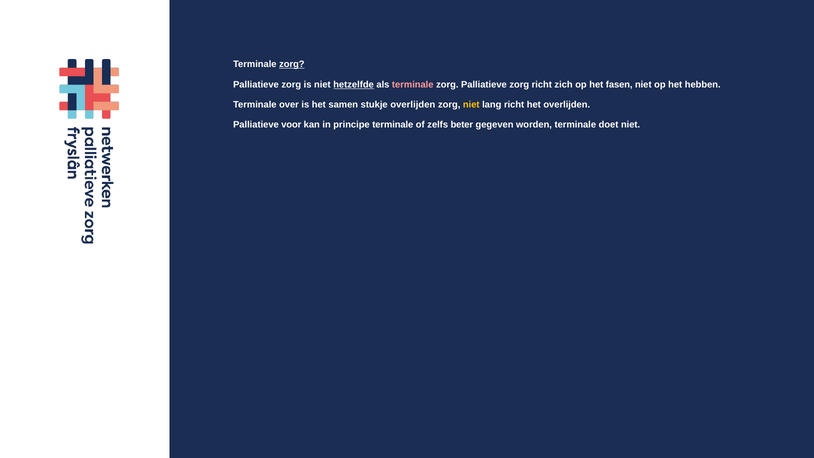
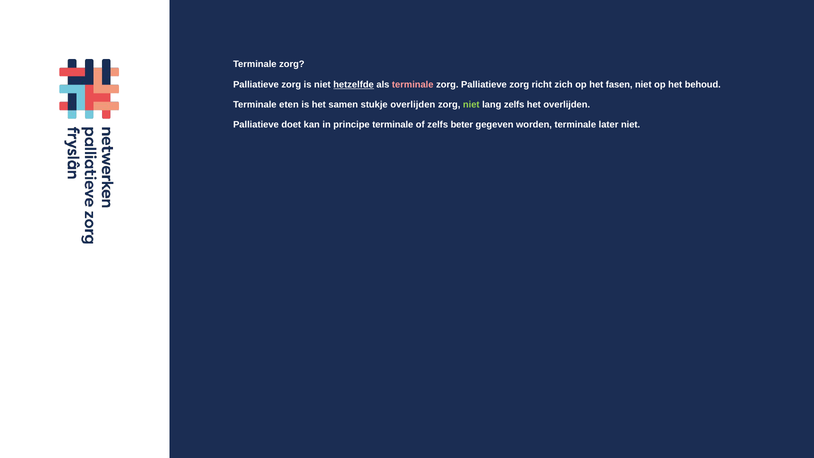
zorg underline: present -> none (292, 64)
hebben: hebben -> behoud (703, 85)
over: over -> eten (289, 105)
niet colour: yellow -> light green (471, 105)
lang richt: richt -> zelfs (514, 105)
voor: voor -> doet (291, 125)
doet: doet -> later (609, 125)
